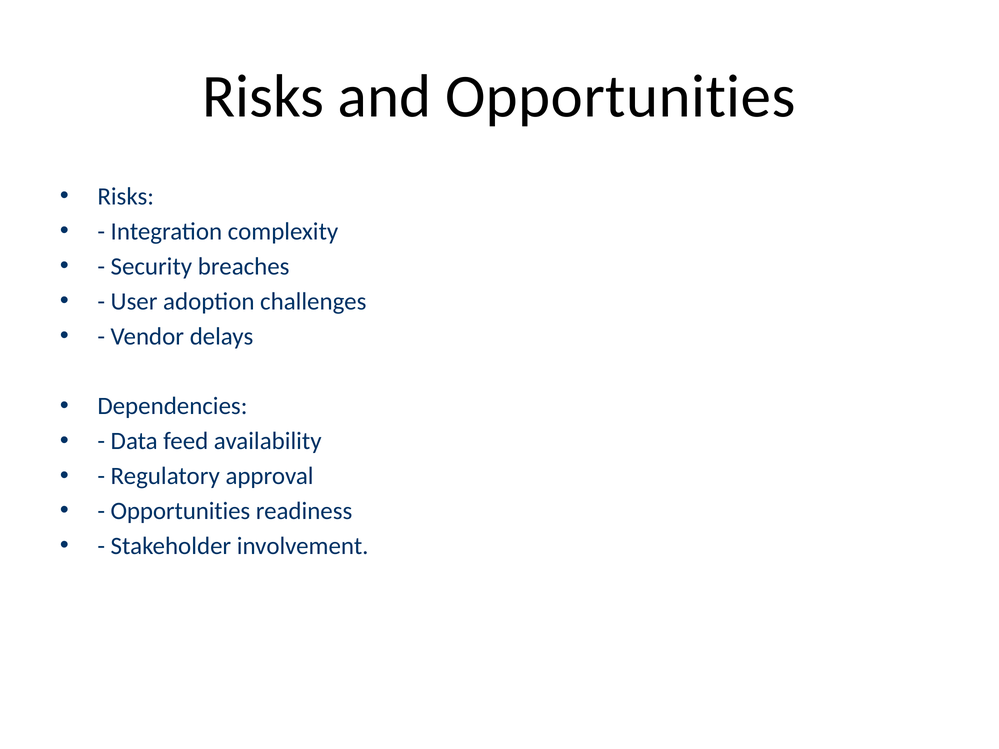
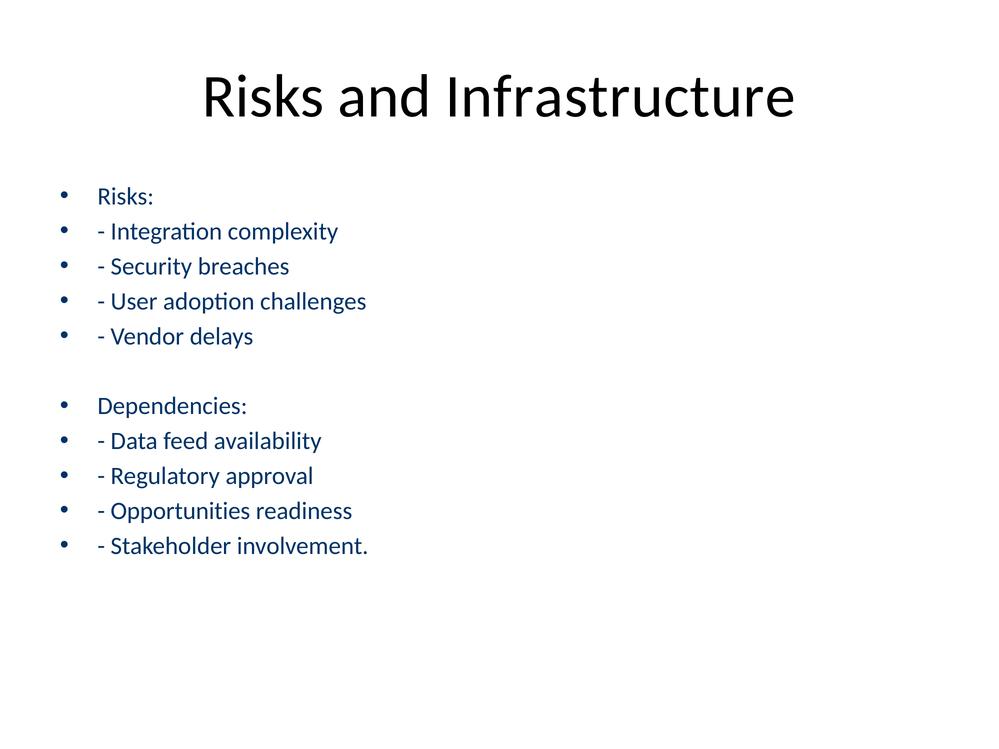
and Opportunities: Opportunities -> Infrastructure (620, 97)
